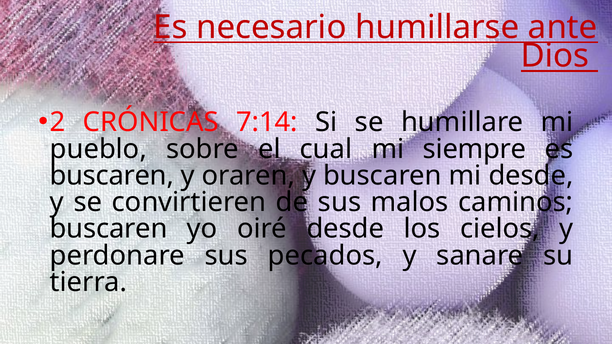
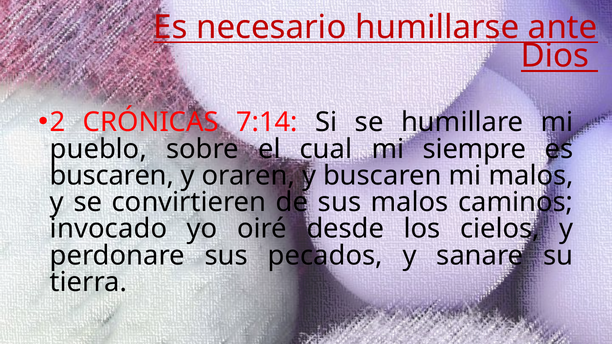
mi desde: desde -> malos (531, 176)
buscaren: buscaren -> invocado (108, 229)
